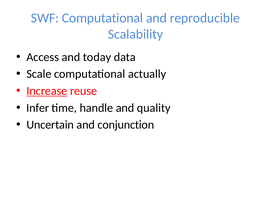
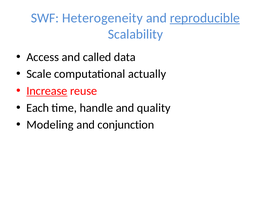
SWF Computational: Computational -> Heterogeneity (102, 18)
reproducible underline: none -> present (205, 18)
today: today -> called (97, 57)
Infer: Infer -> Each (38, 107)
Uncertain: Uncertain -> Modeling (50, 124)
